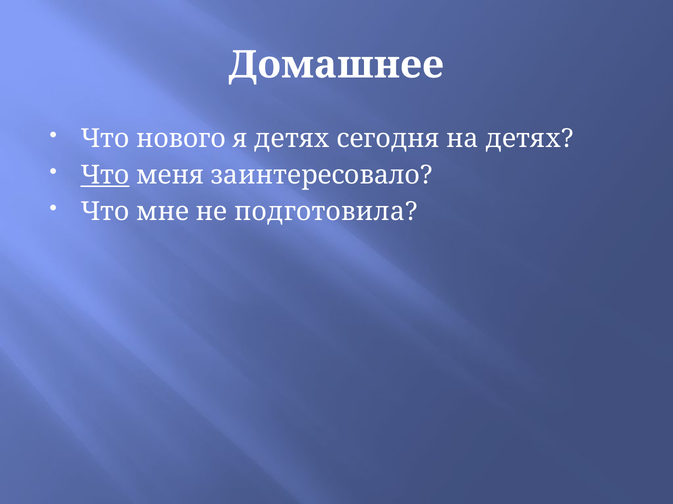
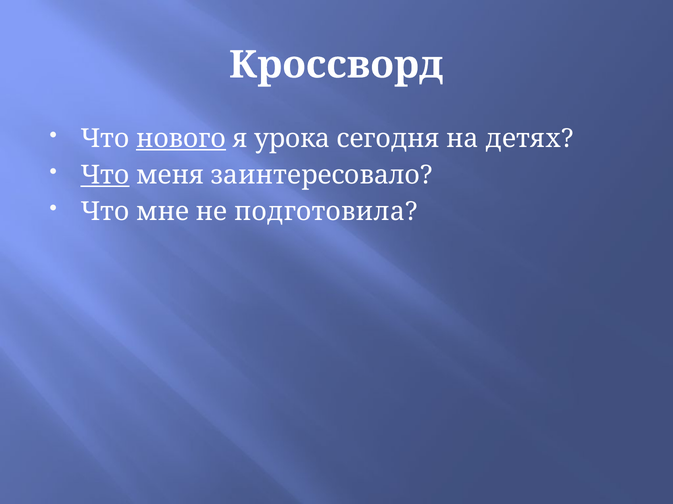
Домашнее: Домашнее -> Кроссворд (336, 65)
нового underline: none -> present (181, 139)
я детях: детях -> урока (292, 139)
